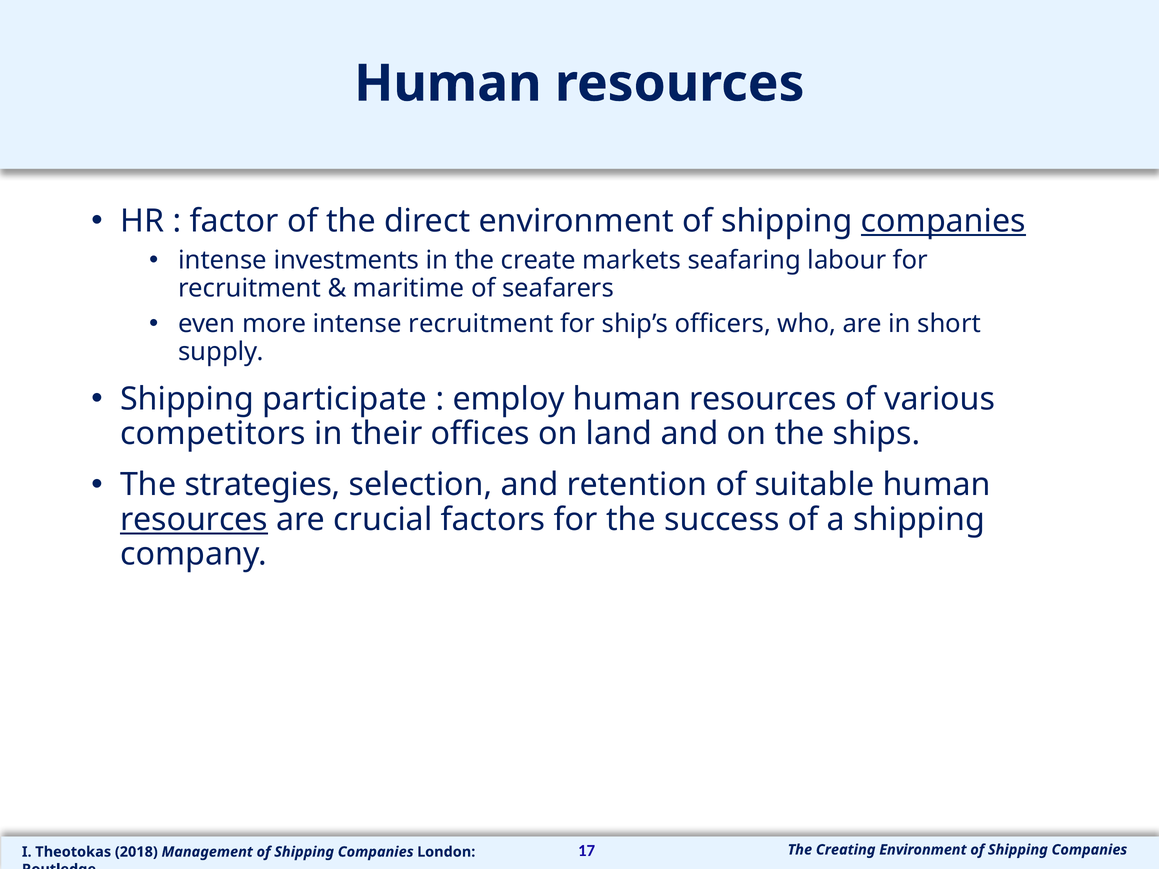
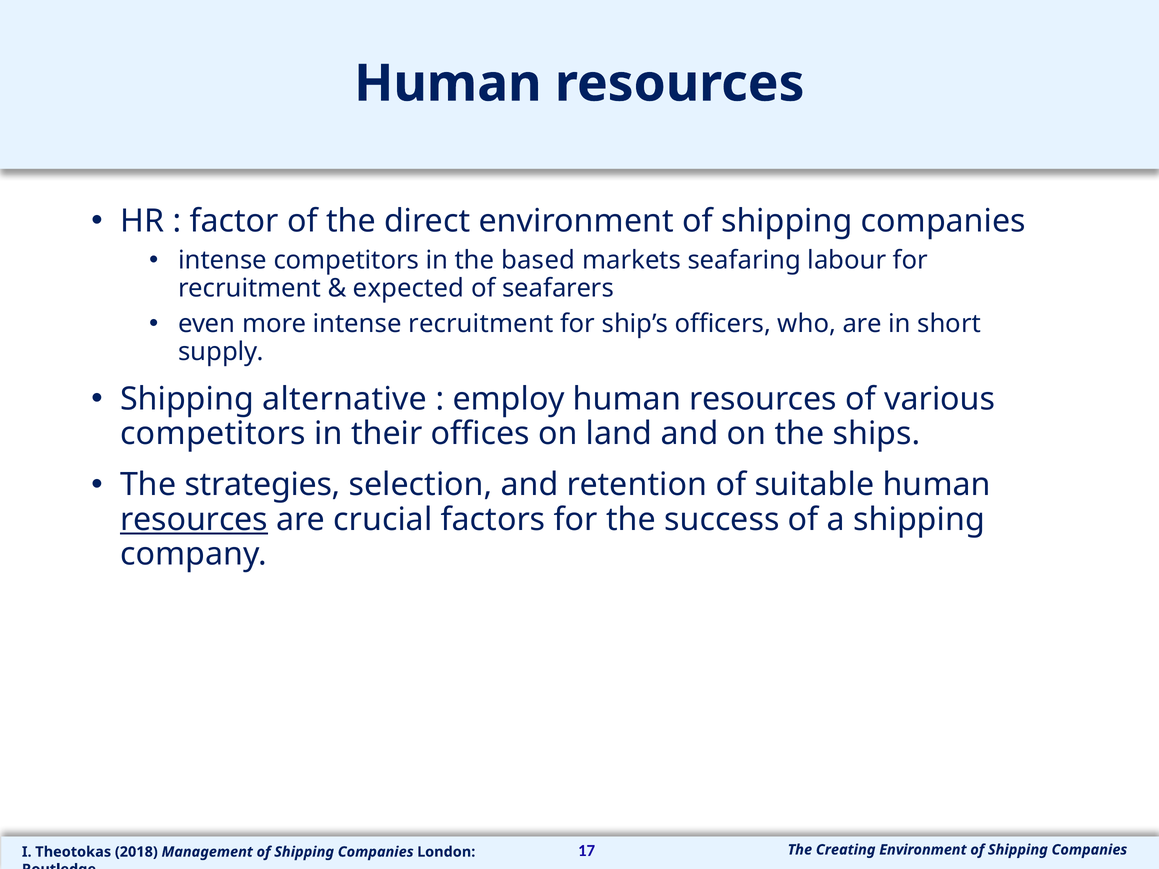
companies underline: present -> none (943, 221)
intense investments: investments -> competitors (346, 260)
create: create -> based (538, 260)
maritime: maritime -> expected (409, 288)
participate: participate -> alternative (345, 399)
